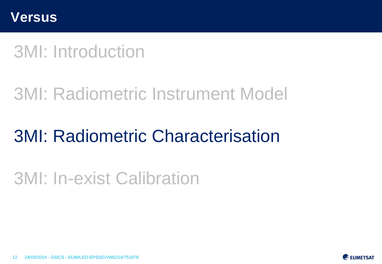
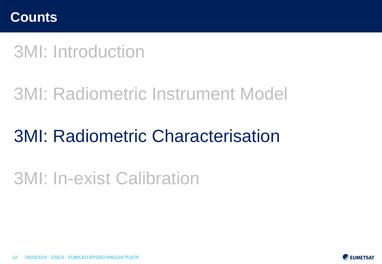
Versus: Versus -> Counts (34, 17)
